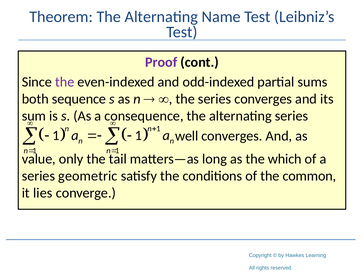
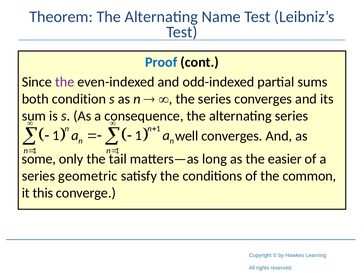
Proof colour: purple -> blue (161, 62)
sequence: sequence -> condition (79, 99)
value: value -> some (39, 159)
which: which -> easier (285, 159)
lies: lies -> this (43, 193)
